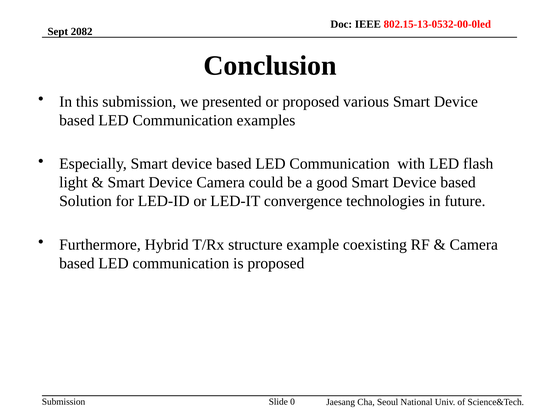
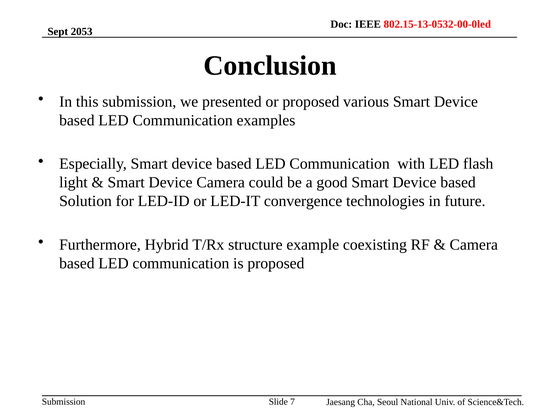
2082: 2082 -> 2053 (82, 32)
0: 0 -> 7 (293, 402)
